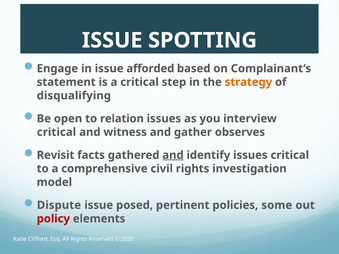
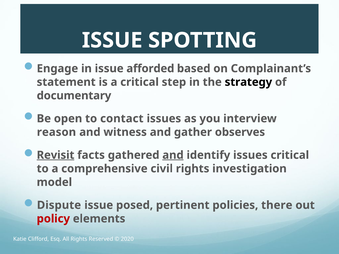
strategy colour: orange -> black (248, 82)
disqualifying: disqualifying -> documentary (74, 96)
relation: relation -> contact (122, 119)
critical: critical -> reason (56, 132)
Revisit underline: none -> present (56, 155)
some: some -> there (277, 205)
